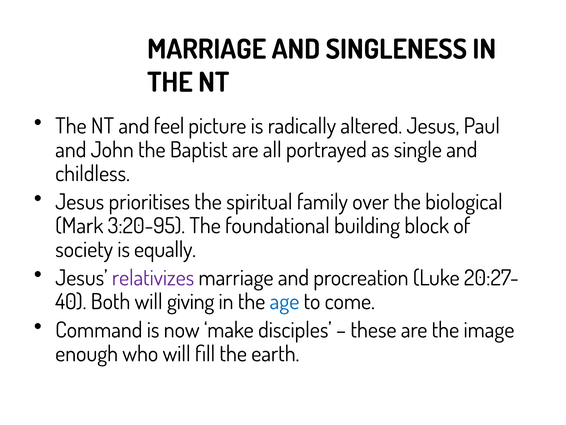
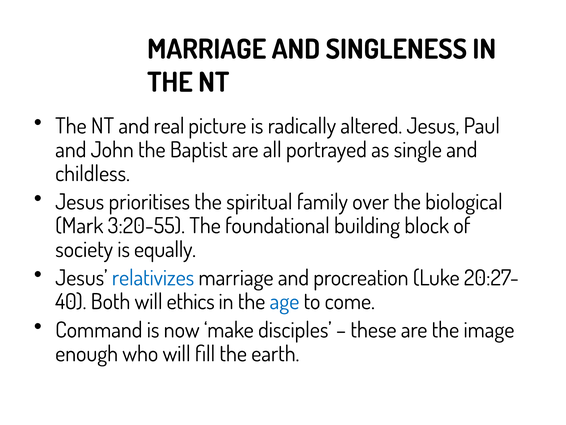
feel: feel -> real (169, 126)
3:20-95: 3:20-95 -> 3:20-55 (146, 226)
relativizes colour: purple -> blue (153, 278)
giving: giving -> ethics (191, 302)
